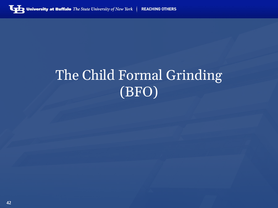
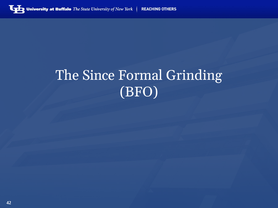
Child: Child -> Since (99, 75)
